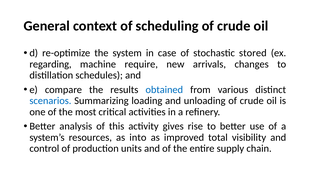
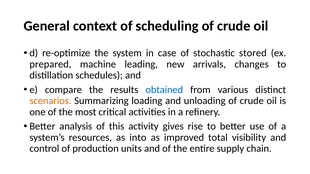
regarding: regarding -> prepared (50, 64)
require: require -> leading (141, 64)
scenarios colour: blue -> orange (50, 101)
